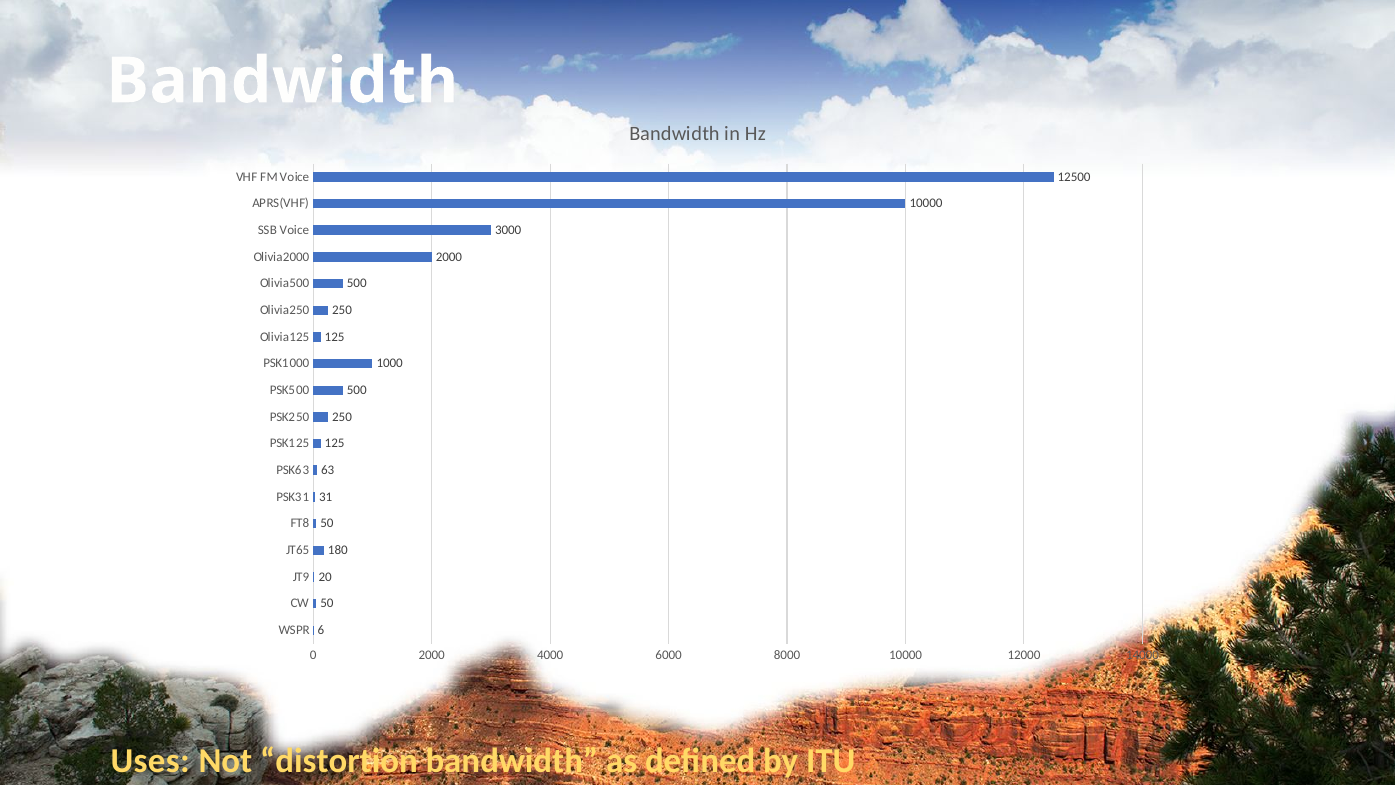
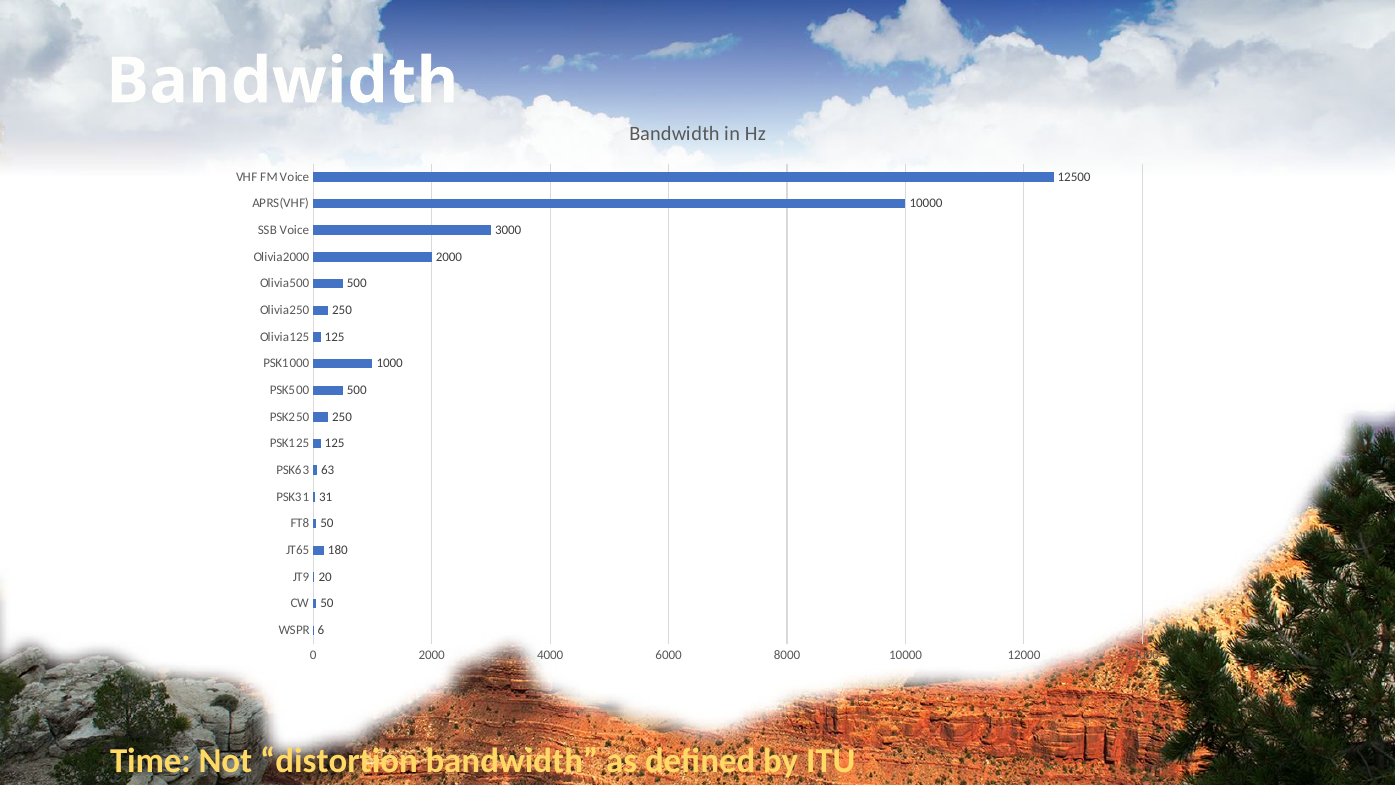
Uses: Uses -> Time (150, 760)
